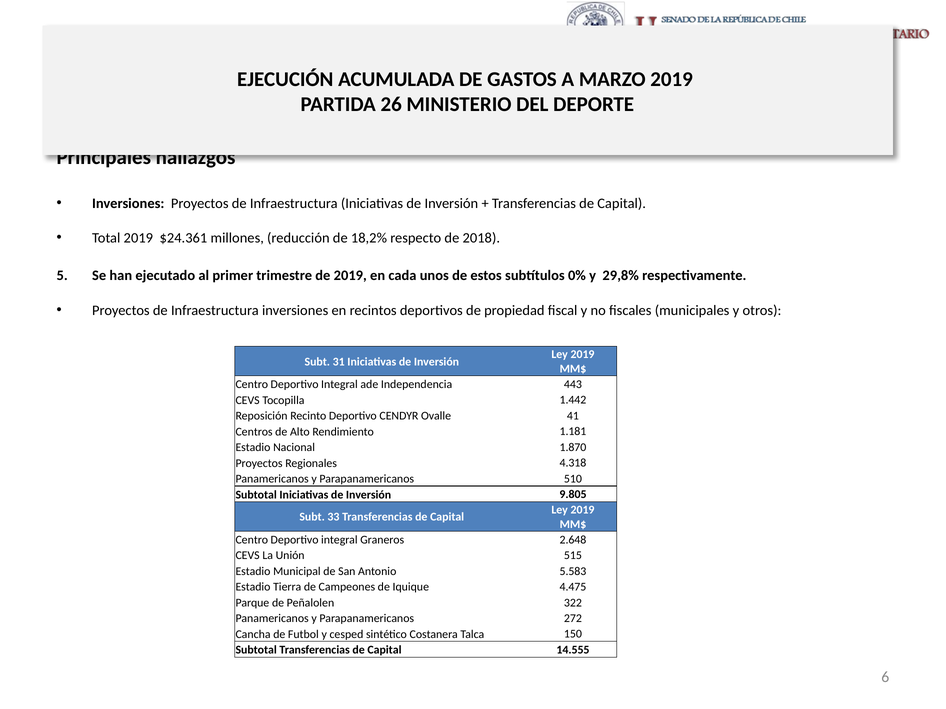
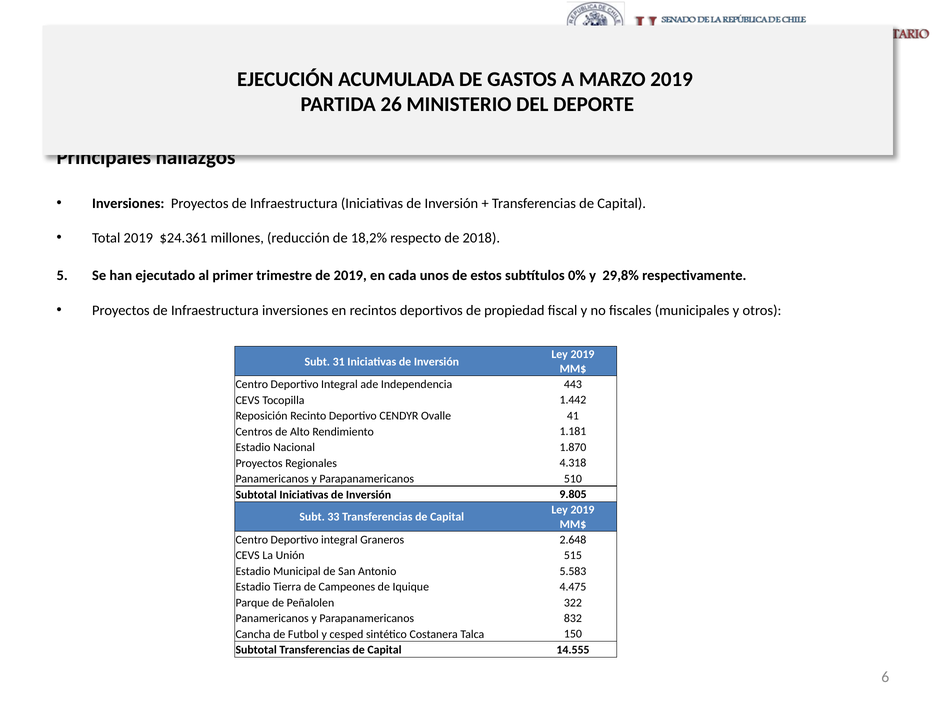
272: 272 -> 832 (573, 619)
